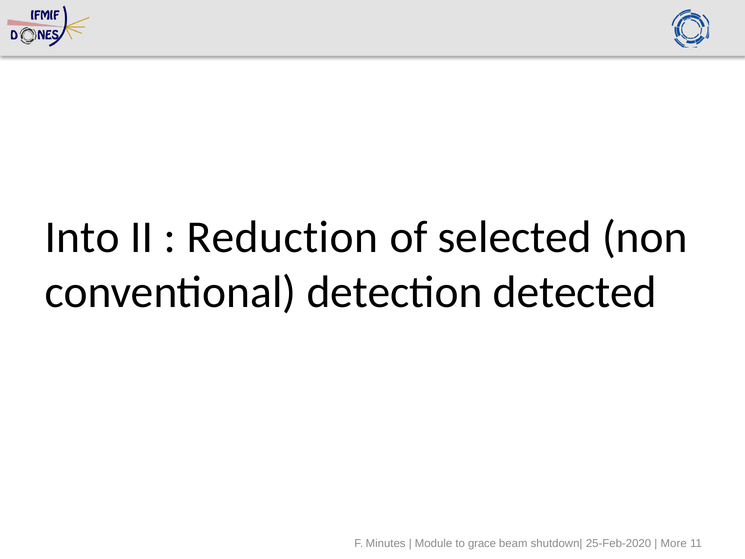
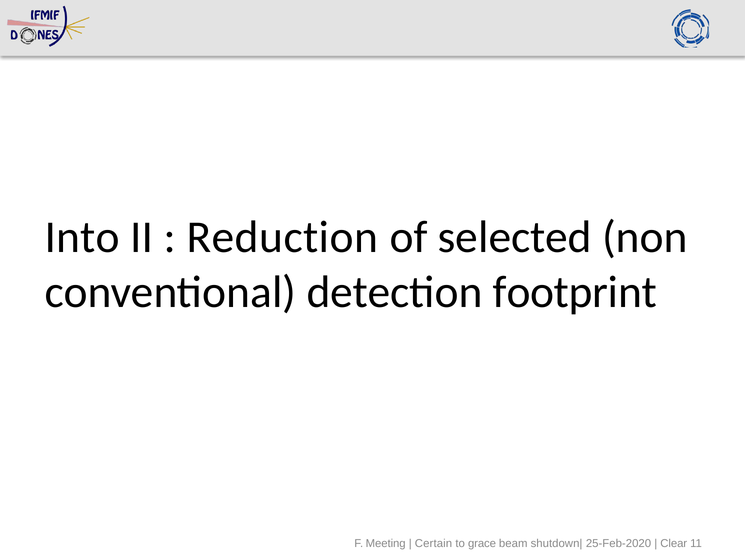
detected: detected -> footprint (575, 292)
Minutes: Minutes -> Meeting (386, 543)
Module: Module -> Certain (434, 543)
More: More -> Clear (674, 543)
